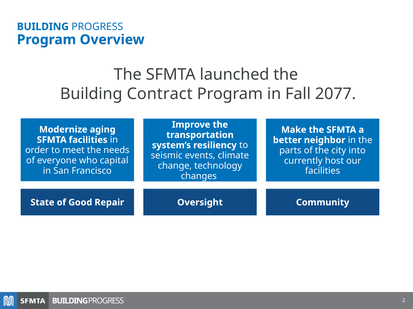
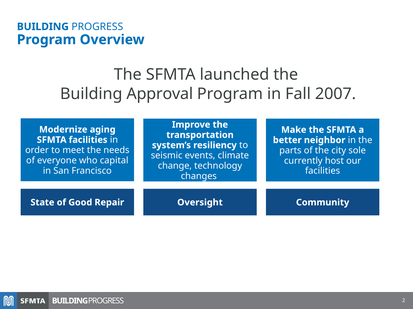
Contract: Contract -> Approval (160, 94)
2077: 2077 -> 2007 (336, 94)
into: into -> sole (357, 151)
